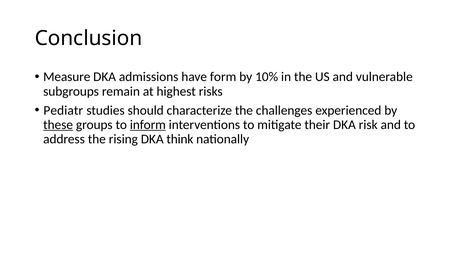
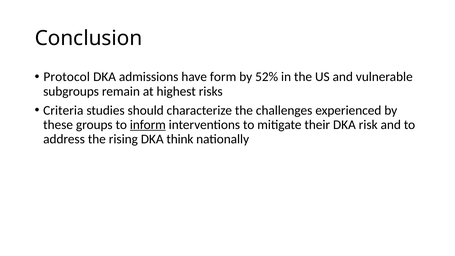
Measure: Measure -> Protocol (67, 77)
10%: 10% -> 52% (267, 77)
Pediatr: Pediatr -> Criteria (63, 110)
these underline: present -> none (58, 125)
